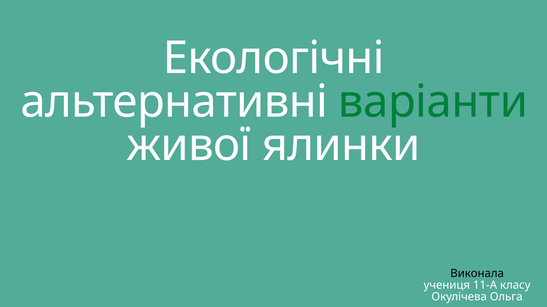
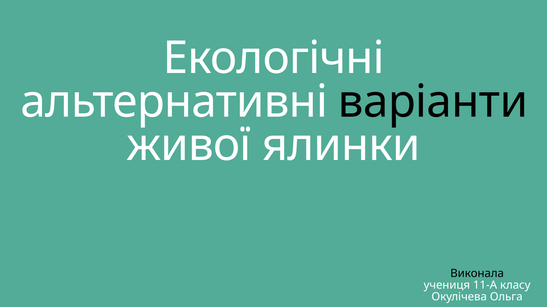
варіанти colour: green -> black (433, 102)
